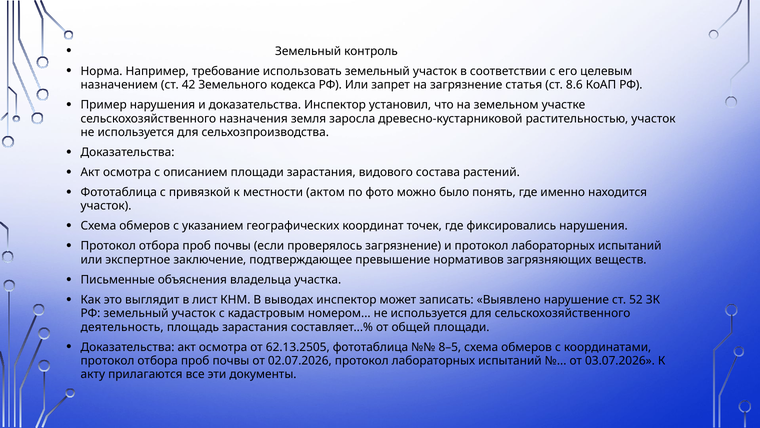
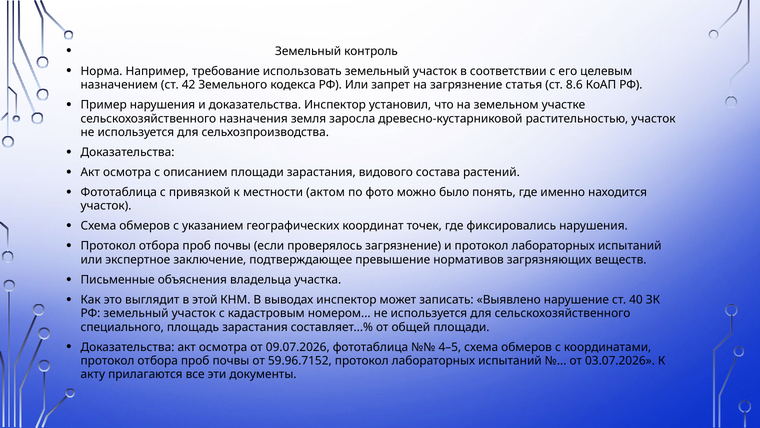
лист: лист -> этой (205, 299)
52: 52 -> 40 (636, 299)
деятельность: деятельность -> специального (122, 327)
62.13.2505: 62.13.2505 -> 09.07.2026 (298, 347)
8–5: 8–5 -> 4–5 (450, 347)
02.07.2026: 02.07.2026 -> 59.96.7152 (300, 360)
